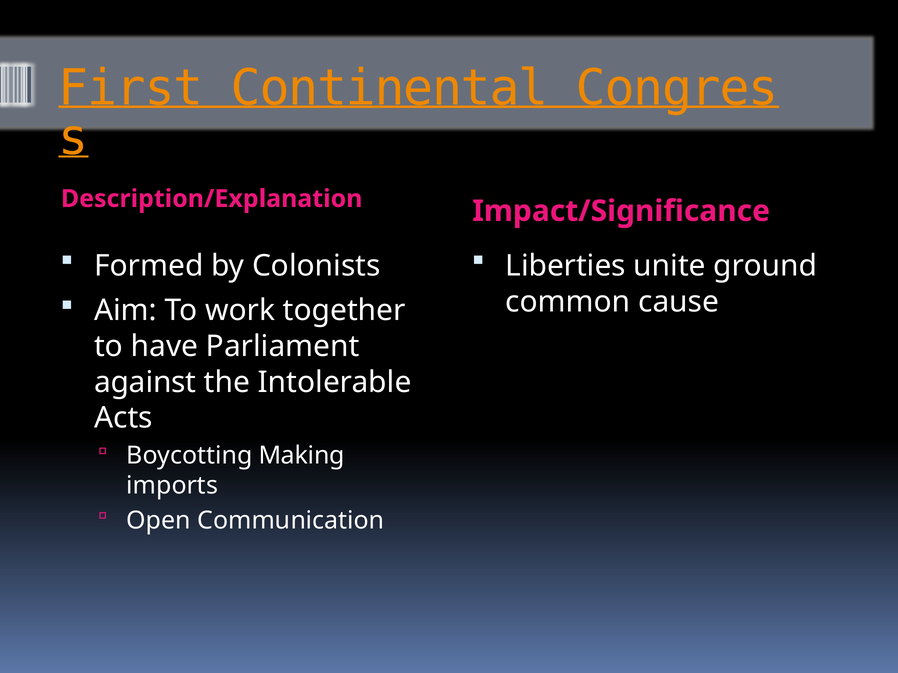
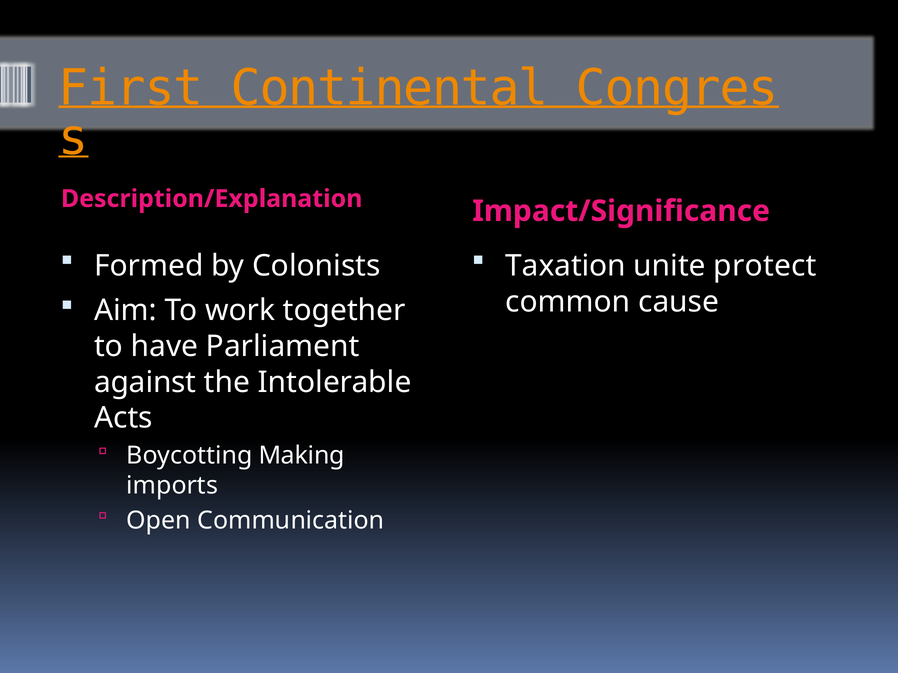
Liberties: Liberties -> Taxation (566, 266)
ground: ground -> protect (765, 266)
